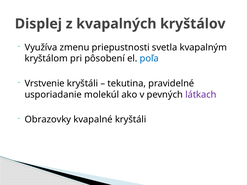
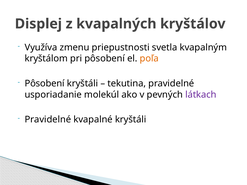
poľa colour: blue -> orange (149, 59)
Vrstvenie: Vrstvenie -> Pôsobení (45, 84)
Obrazovky: Obrazovky -> Pravidelné (48, 120)
